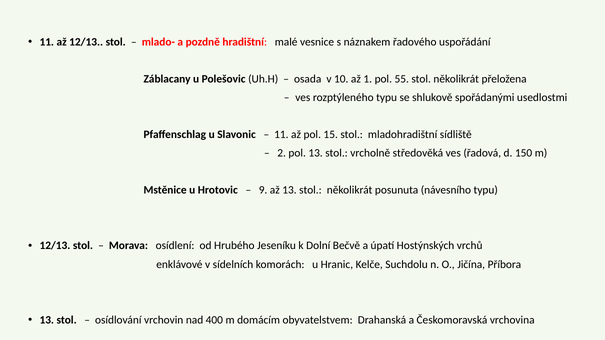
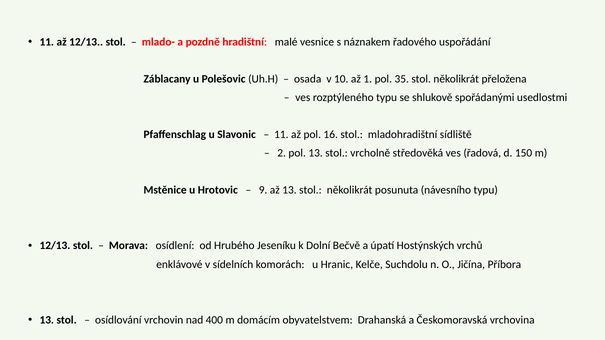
55: 55 -> 35 (402, 79)
15: 15 -> 16 (331, 135)
